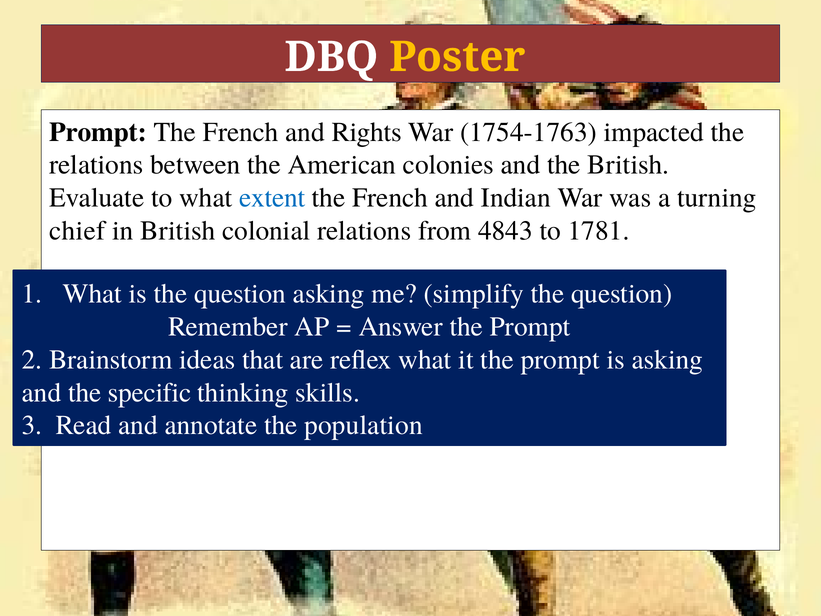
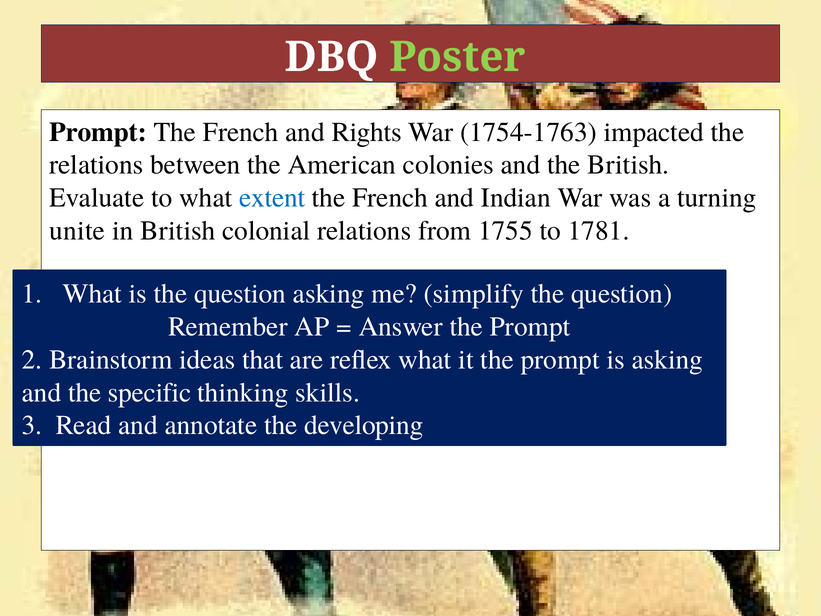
Poster colour: yellow -> light green (457, 57)
chief: chief -> unite (77, 230)
4843: 4843 -> 1755 (505, 230)
population: population -> developing (364, 425)
